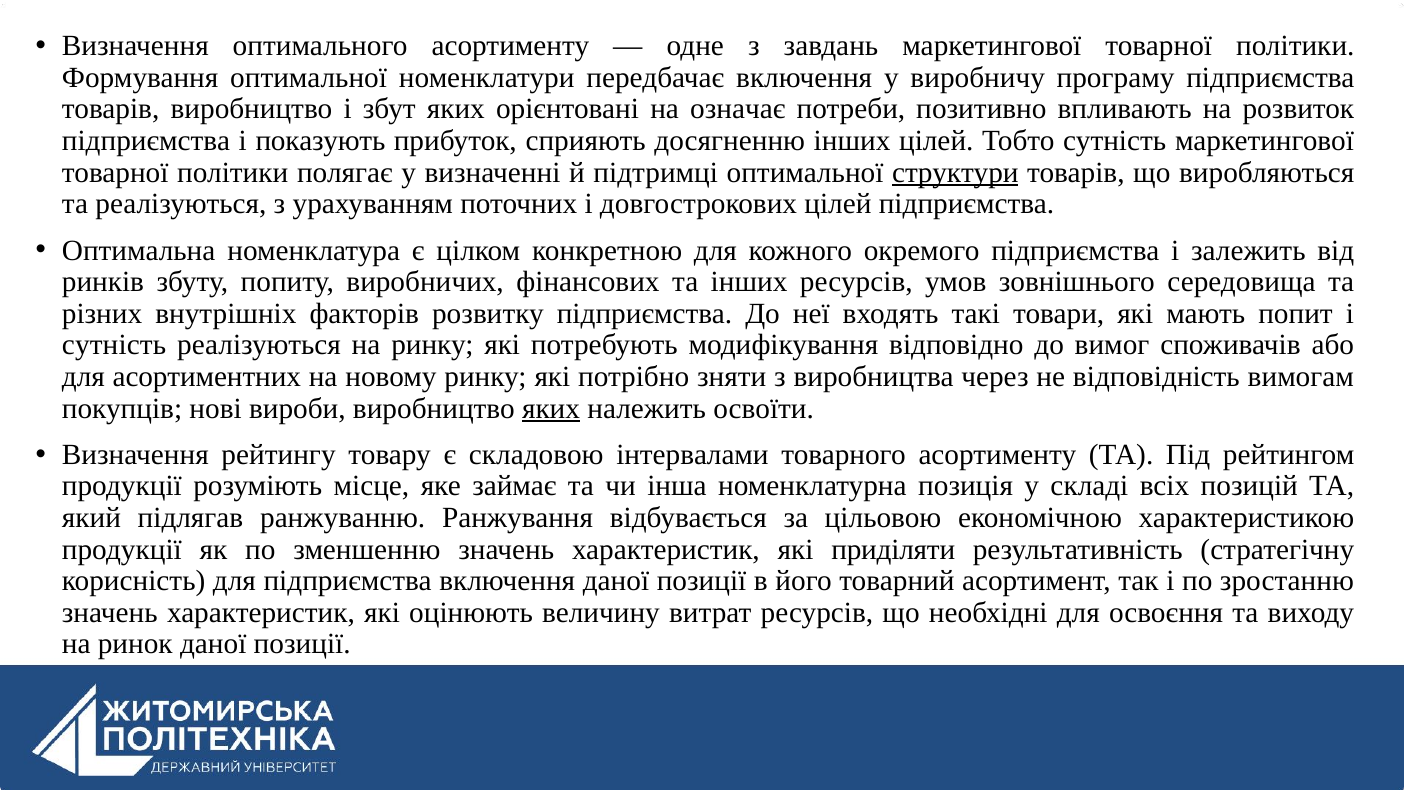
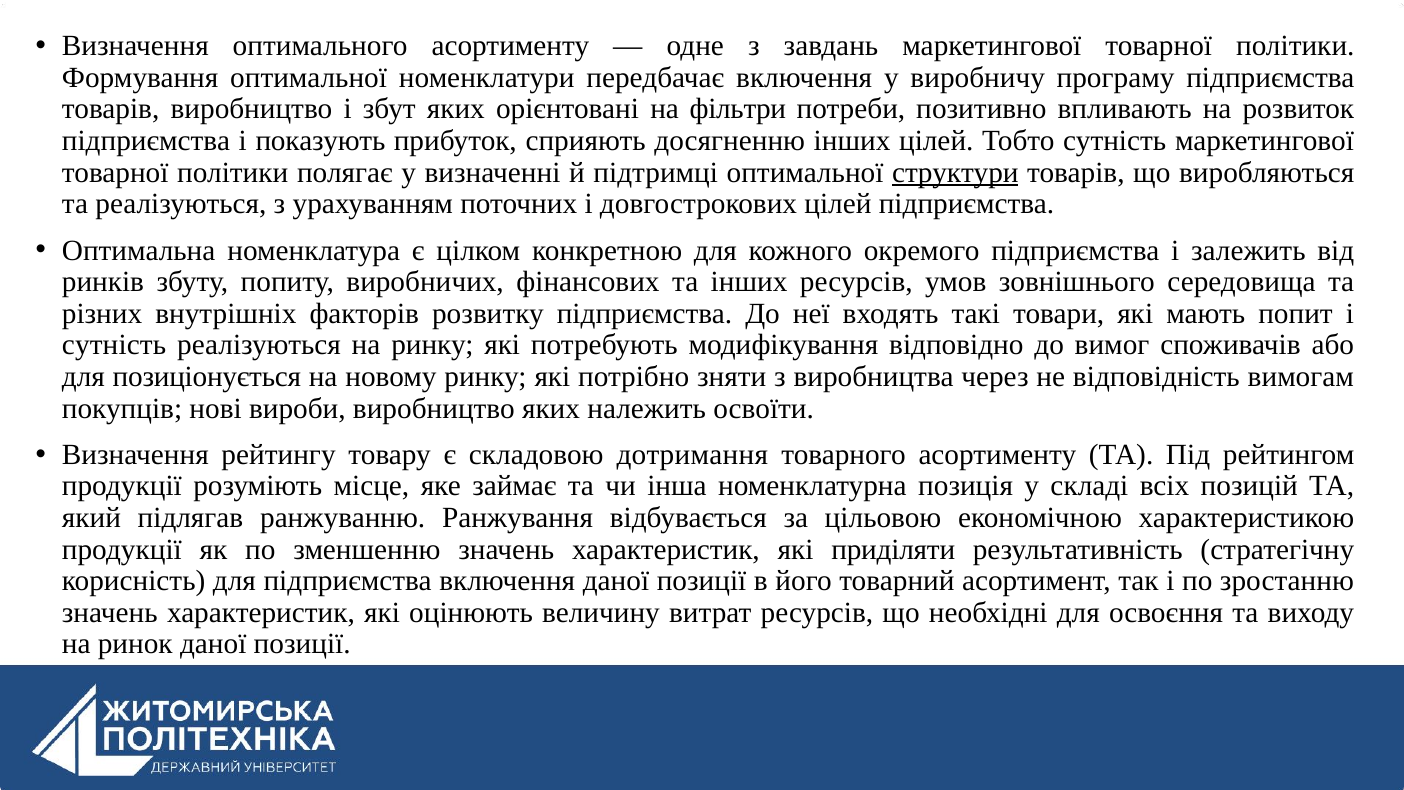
означає: означає -> фільтри (738, 109)
асортиментних: асортиментних -> позиціонується (207, 377)
яких underline: present -> none (551, 408)
інтервалами: інтервалами -> дотримання (692, 454)
